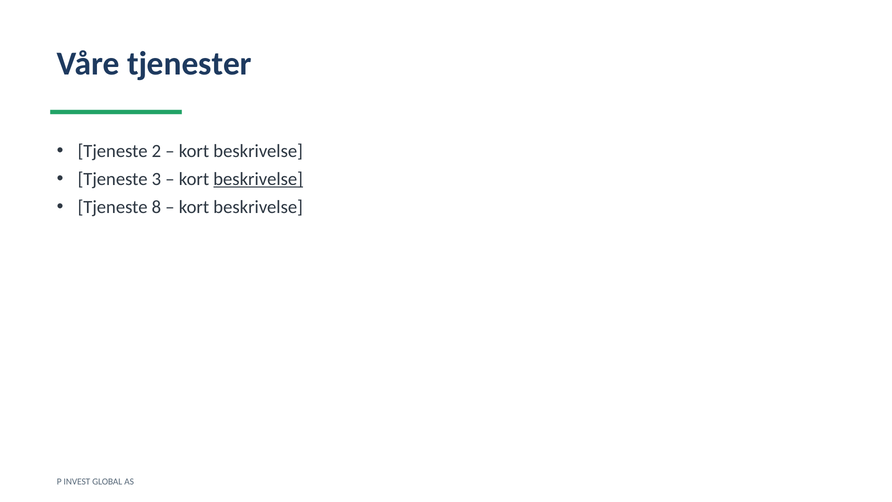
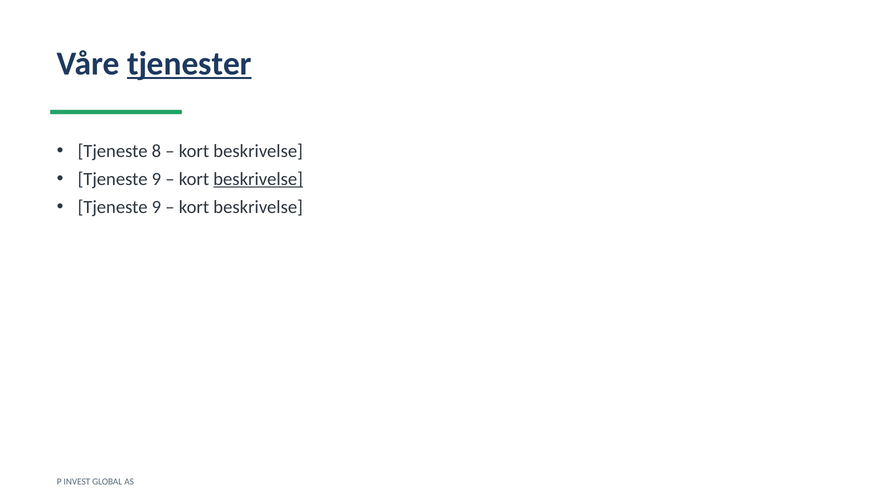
tjenester underline: none -> present (189, 64)
2: 2 -> 8 (156, 151)
3: 3 -> 9 (156, 179)
8: 8 -> 9 (156, 207)
